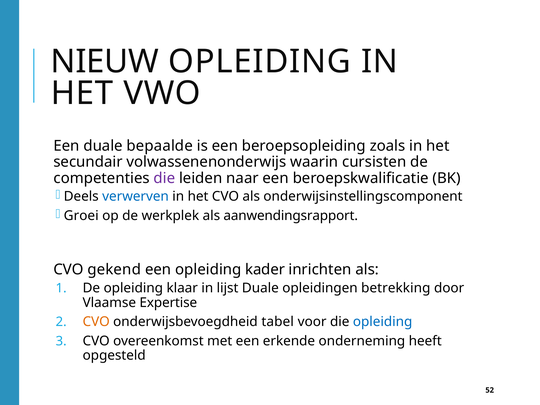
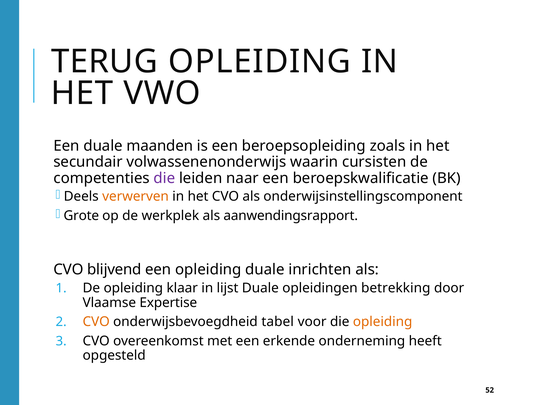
NIEUW: NIEUW -> TERUG (104, 62)
bepaalde: bepaalde -> maanden (160, 146)
verwerven colour: blue -> orange (136, 197)
Groei: Groei -> Grote (81, 216)
gekend: gekend -> blijvend (114, 270)
opleiding kader: kader -> duale (265, 270)
opleiding colour: blue -> orange (383, 322)
